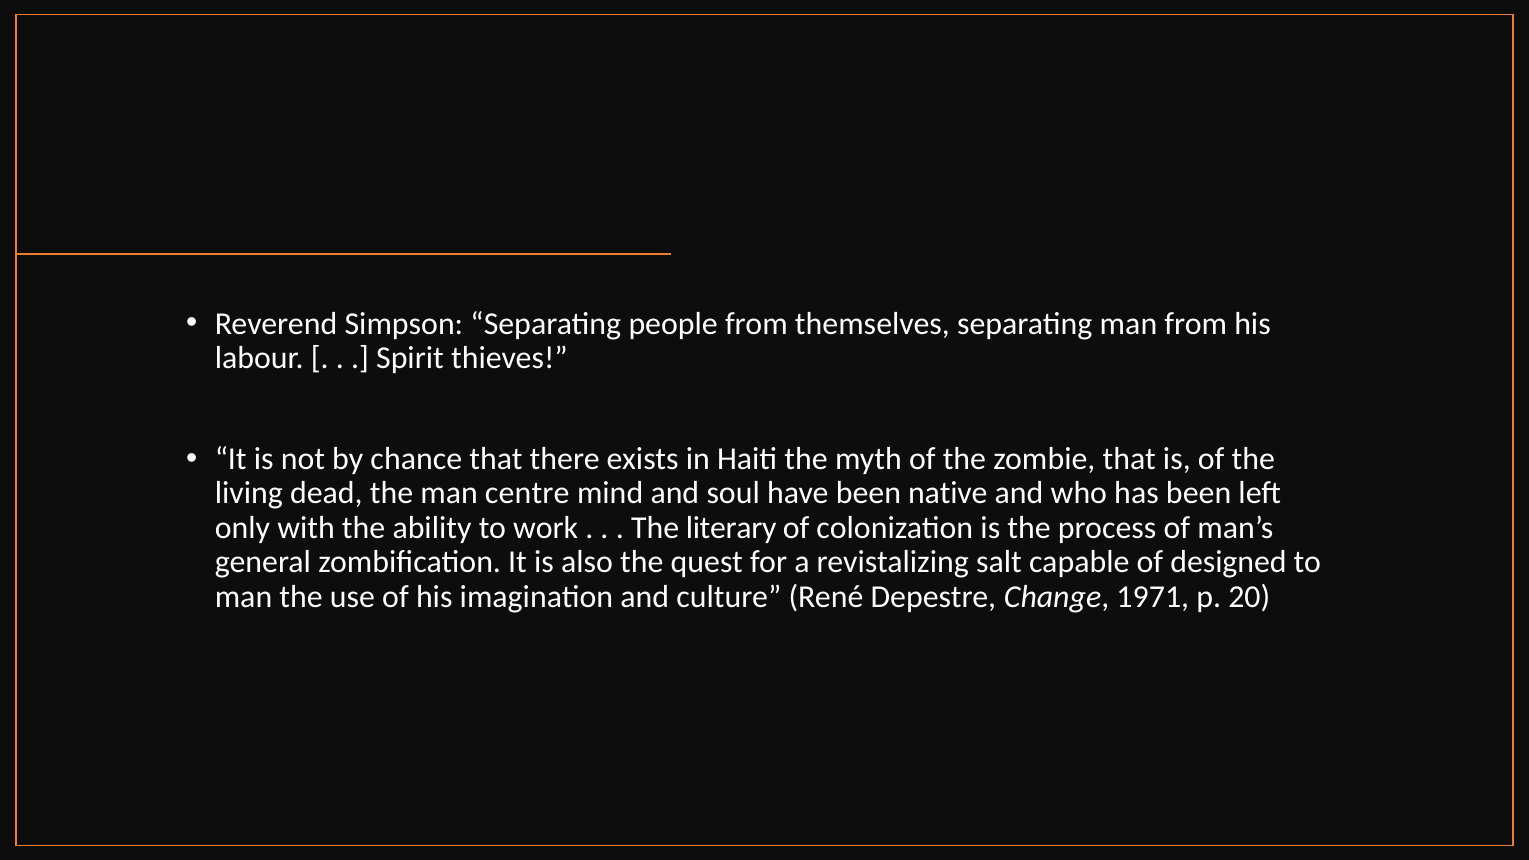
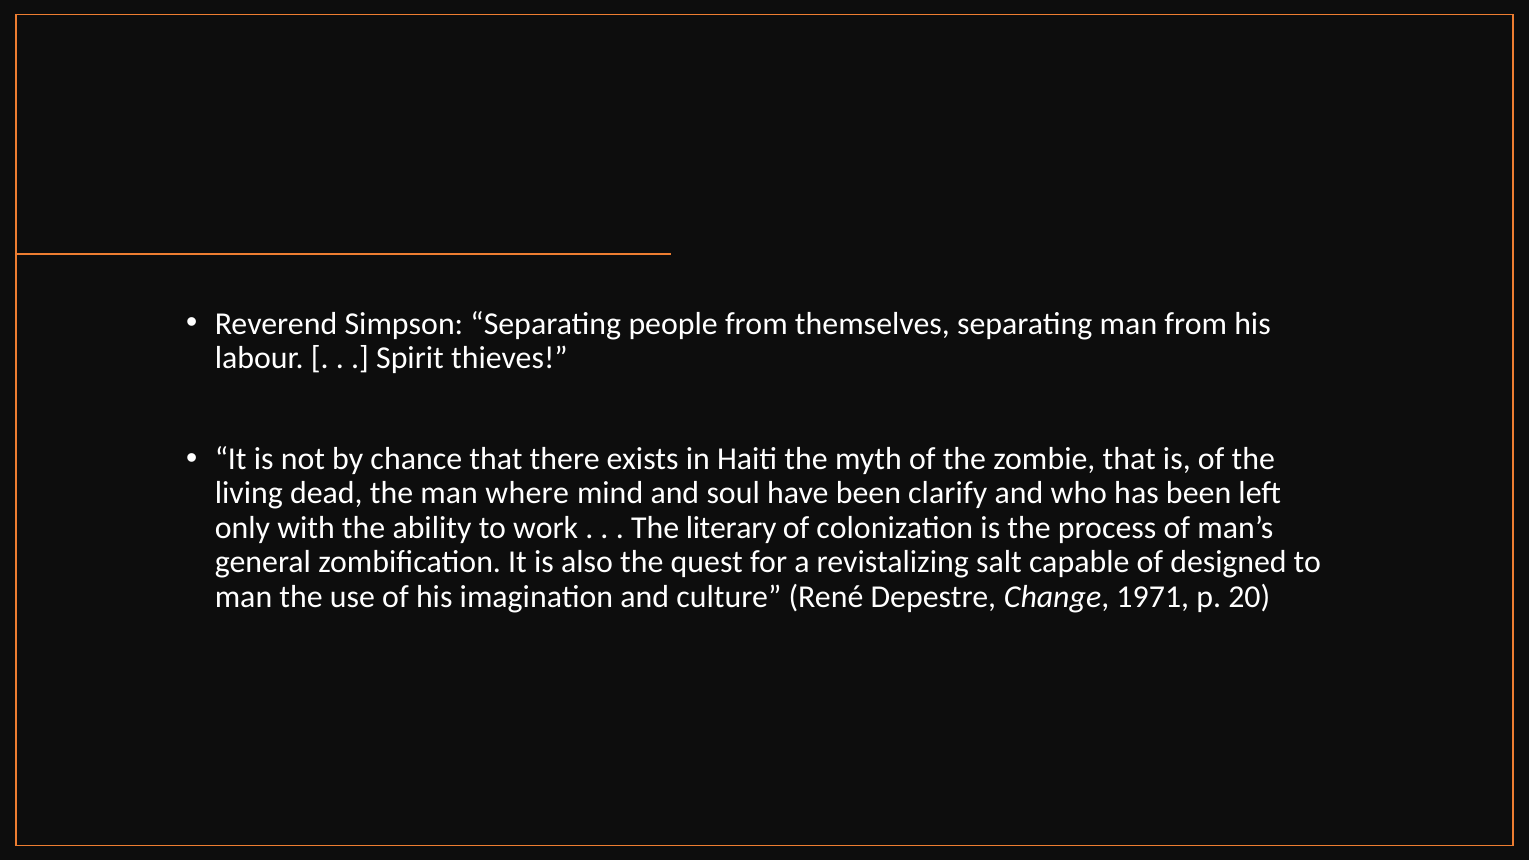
centre: centre -> where (527, 493)
native: native -> clarify (948, 493)
